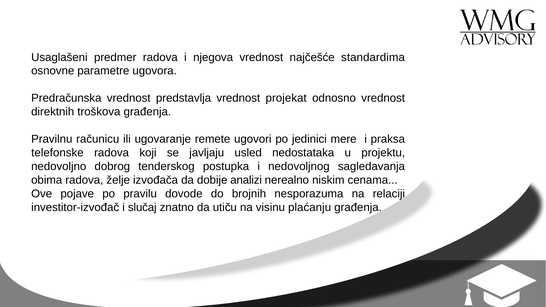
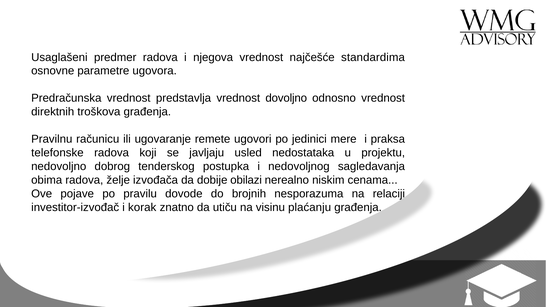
projekat: projekat -> dovoljno (286, 98)
analizi: analizi -> obilazi (246, 180)
slučaj: slučaj -> korak (142, 207)
